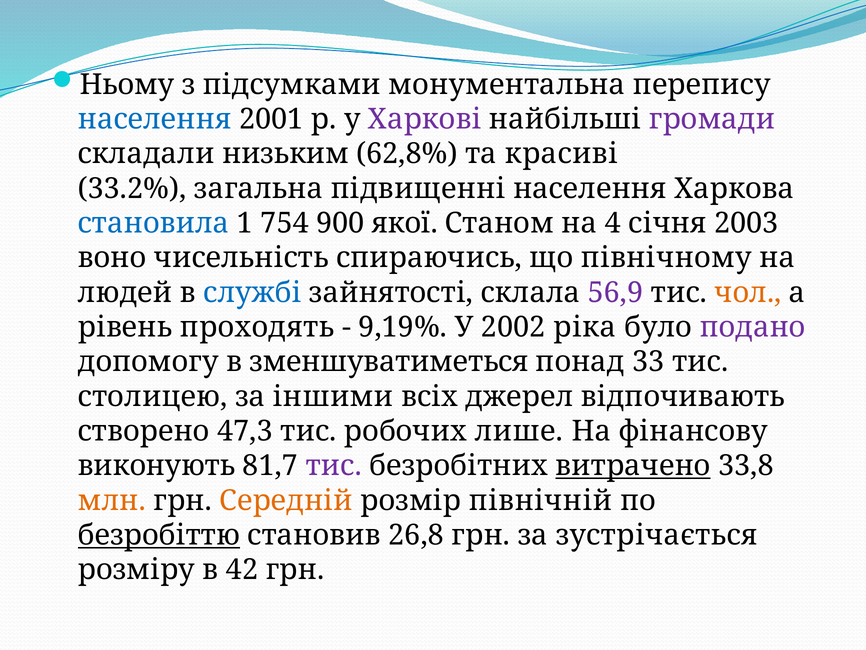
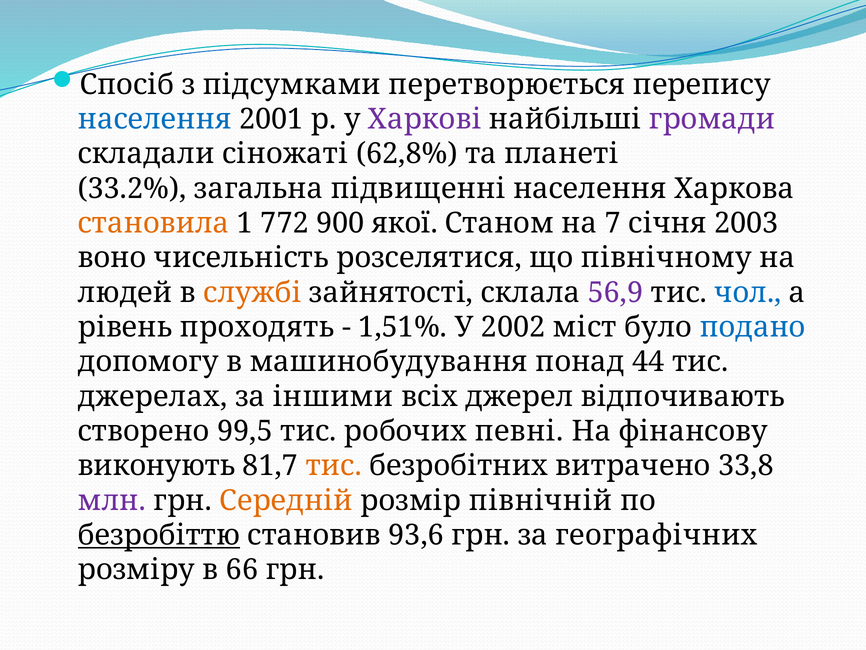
Ньому: Ньому -> Спосіб (127, 85)
монументальна: монументальна -> перетворюється (507, 85)
низьким: низьким -> сіножаті (285, 154)
красиві: красиві -> планеті (561, 154)
становила colour: blue -> orange (154, 223)
754: 754 -> 772 (285, 223)
4: 4 -> 7 (613, 223)
спираючись: спираючись -> розселятися (429, 258)
службі colour: blue -> orange (252, 292)
чол colour: orange -> blue (748, 292)
9,19%: 9,19% -> 1,51% (403, 327)
ріка: ріка -> міст (585, 327)
подано colour: purple -> blue (753, 327)
зменшуватиметься: зменшуватиметься -> машинобудування (389, 362)
33: 33 -> 44 (648, 362)
столицею: столицею -> джерелах (153, 396)
47,3: 47,3 -> 99,5 (245, 431)
лише: лише -> певні (519, 431)
тис colour: purple -> orange (334, 466)
витрачено underline: present -> none (633, 466)
млн colour: orange -> purple (112, 500)
26,8: 26,8 -> 93,6 (416, 535)
зустрічається: зустрічається -> географічних (657, 535)
42: 42 -> 66 (242, 569)
